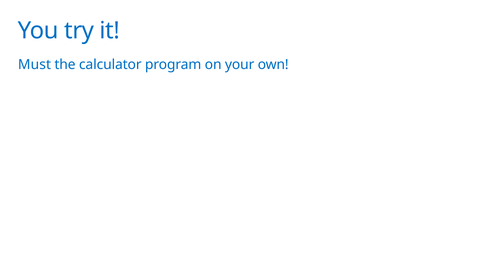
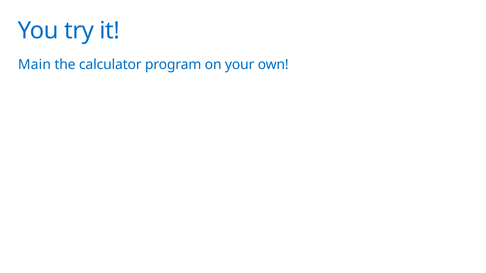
Must: Must -> Main (34, 65)
